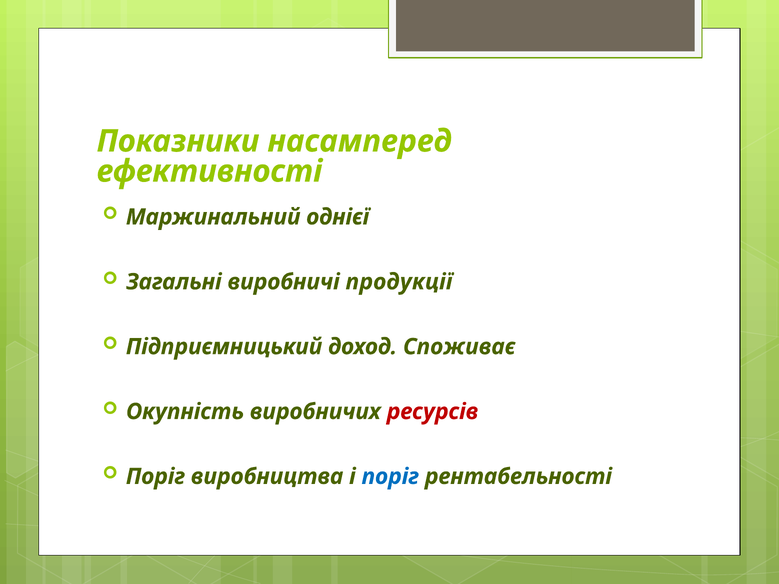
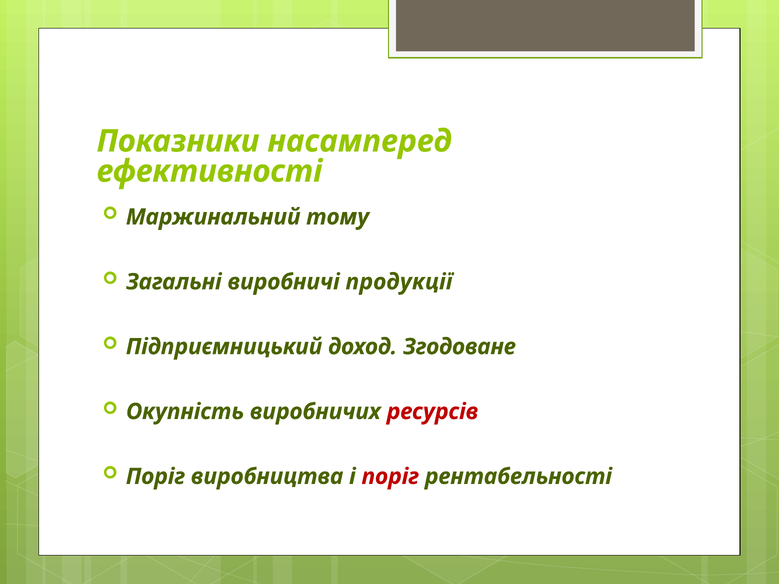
однієї: однієї -> тому (338, 217)
Споживає: Споживає -> Згодоване (459, 347)
поріг colour: blue -> red (390, 477)
